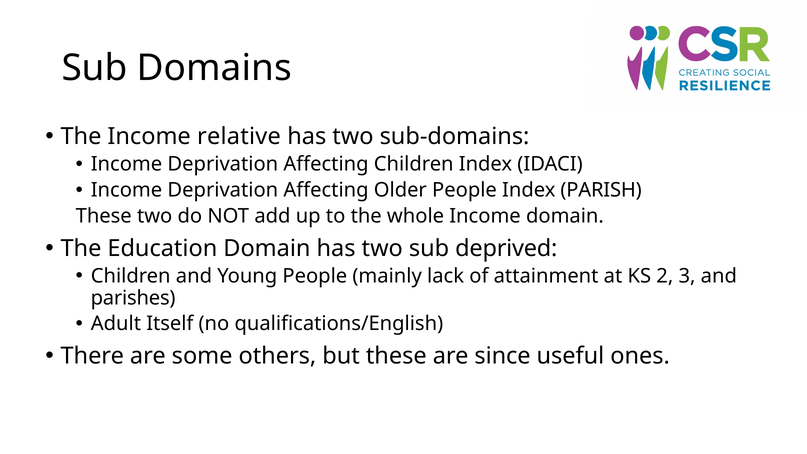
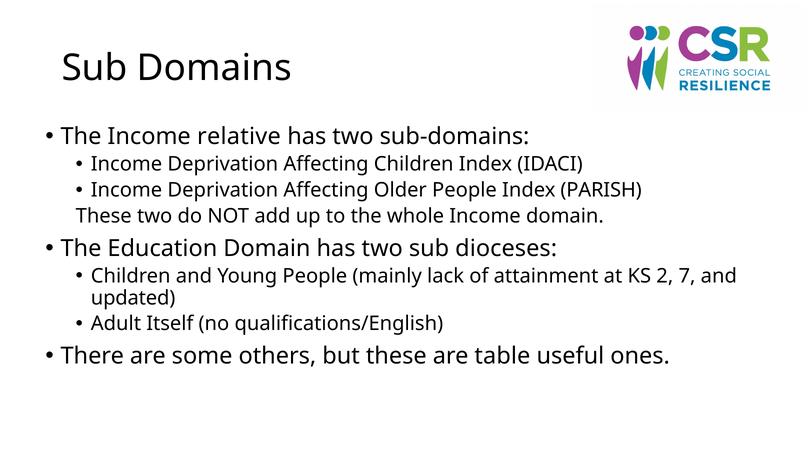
deprived: deprived -> dioceses (506, 248)
3: 3 -> 7 (687, 276)
parishes: parishes -> updated (133, 298)
since: since -> table (502, 356)
